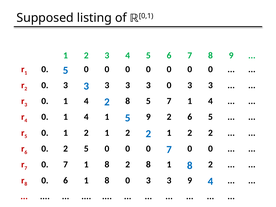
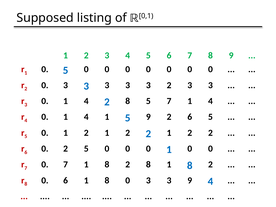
3 3 0: 0 -> 2 (169, 85)
0 0 7: 7 -> 1 (169, 150)
